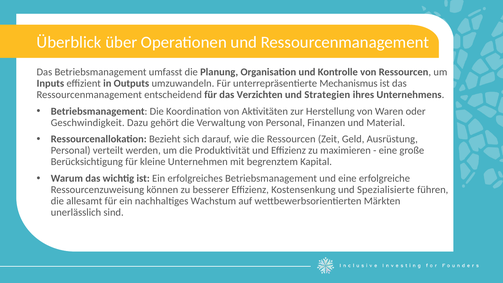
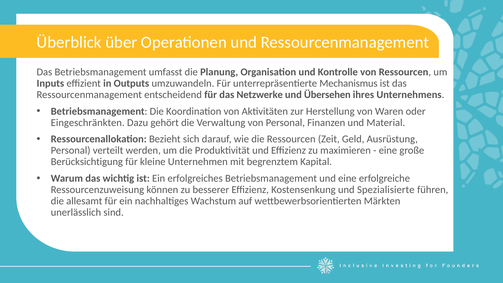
Verzichten: Verzichten -> Netzwerke (260, 95)
Strategien: Strategien -> Übersehen (327, 95)
Geschwindigkeit: Geschwindigkeit -> Eingeschränkten (88, 123)
